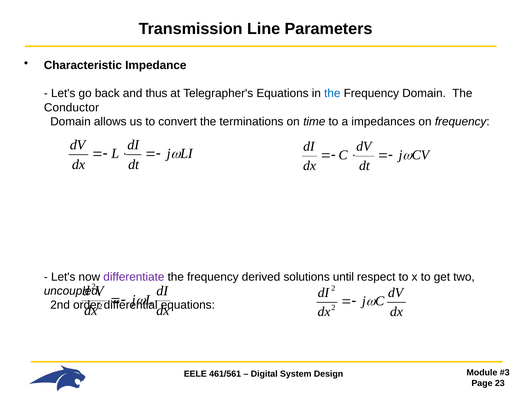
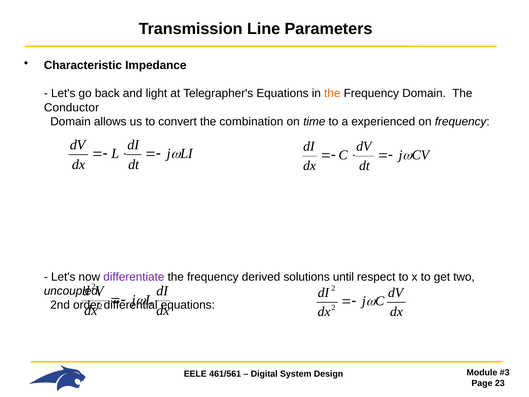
thus: thus -> light (156, 93)
the colour: blue -> orange (332, 93)
terminations: terminations -> combination (251, 122)
impedances: impedances -> experienced (383, 122)
